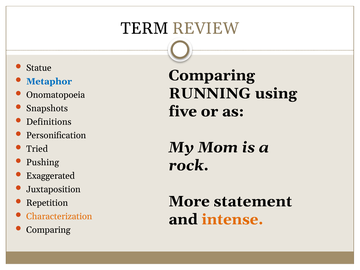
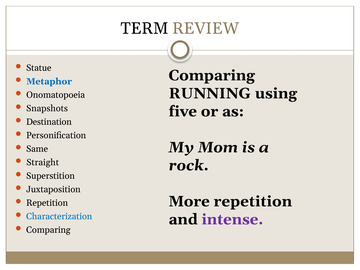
Definitions: Definitions -> Destination (49, 122)
Tried: Tried -> Same (37, 149)
Pushing: Pushing -> Straight (43, 162)
Exaggerated: Exaggerated -> Superstition (51, 176)
More statement: statement -> repetition (253, 201)
Characterization colour: orange -> blue (59, 217)
intense colour: orange -> purple (232, 219)
